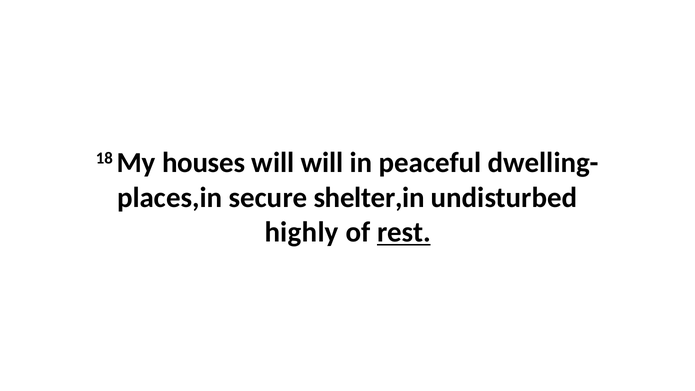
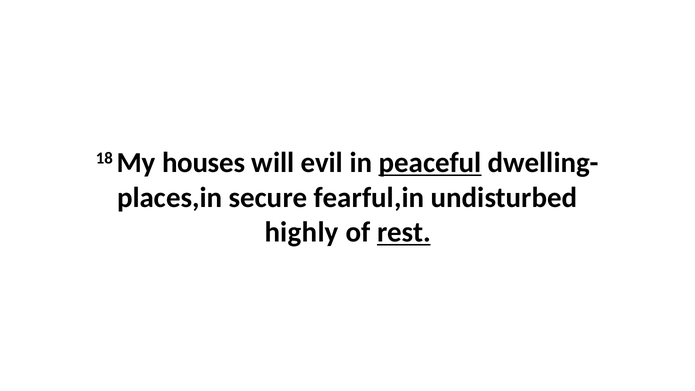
will will: will -> evil (322, 163)
peaceful underline: none -> present (430, 163)
shelter,in: shelter,in -> fearful,in (369, 197)
